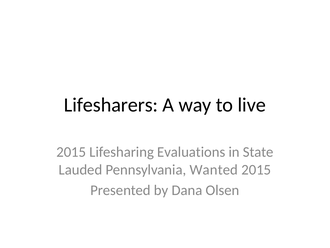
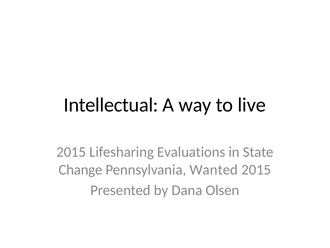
Lifesharers: Lifesharers -> Intellectual (111, 105)
Lauded: Lauded -> Change (80, 169)
